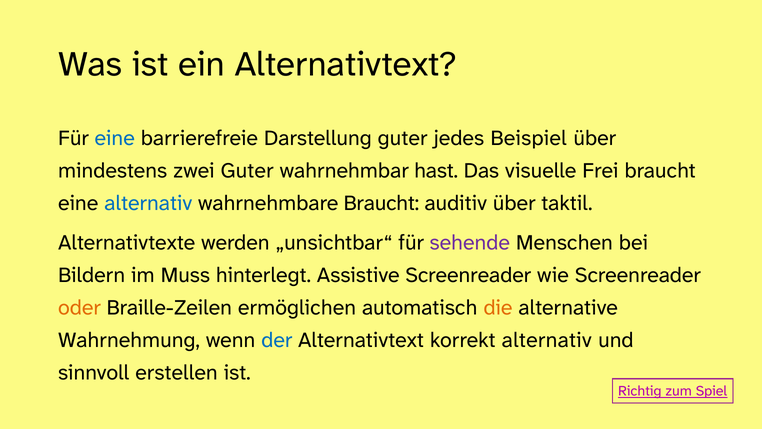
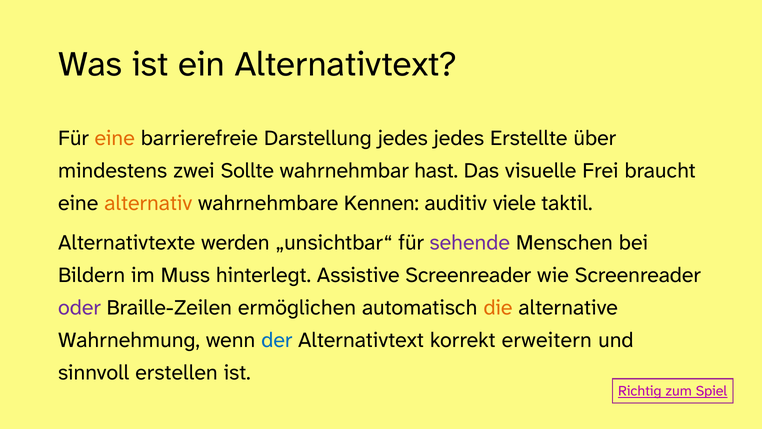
eine colour: blue -> orange (115, 138)
Darstellung guter: guter -> jedes (403, 138)
Beispiel: Beispiel -> Erstellte (529, 138)
zwei Guter: Guter -> Sollte (247, 170)
alternativ colour: blue -> orange (148, 203)
wahrnehmbare Braucht: Braucht -> Kennen (381, 203)
auditiv über: über -> viele (514, 203)
oder colour: orange -> purple (80, 307)
korrekt alternativ: alternativ -> erweitern (547, 340)
